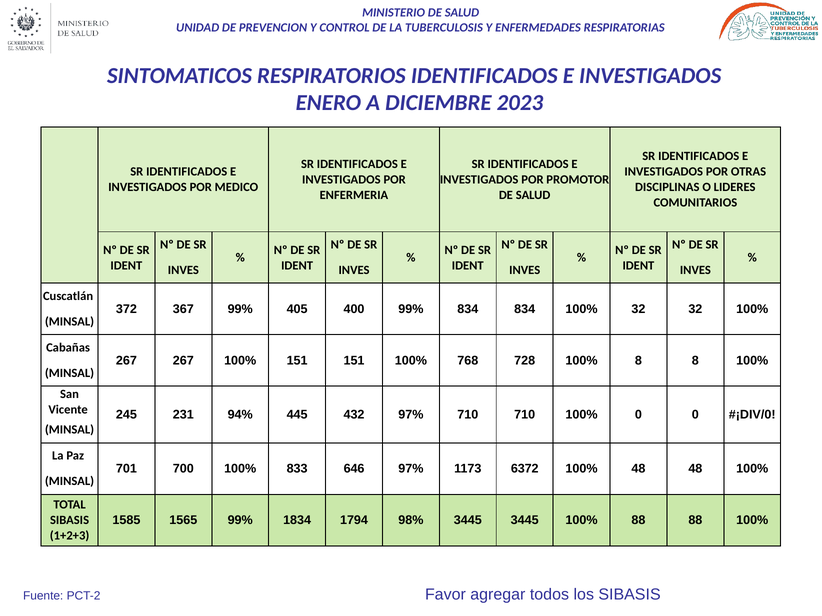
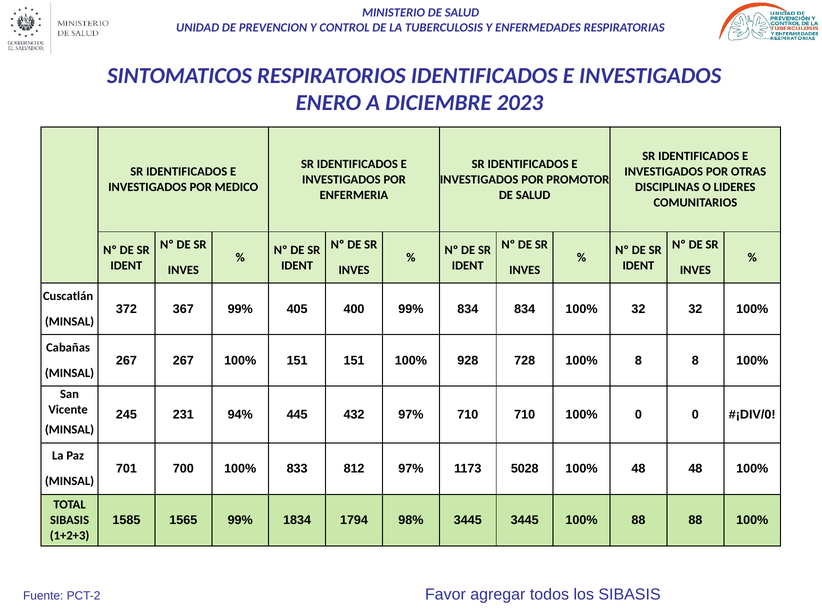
768: 768 -> 928 (468, 361)
646: 646 -> 812 (354, 469)
6372: 6372 -> 5028 (525, 469)
